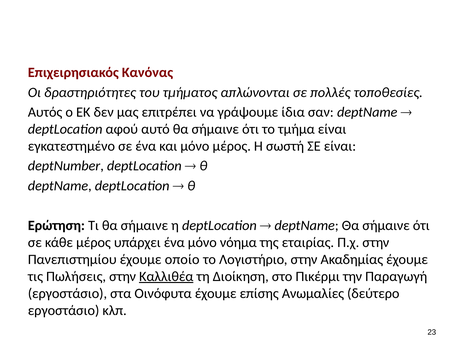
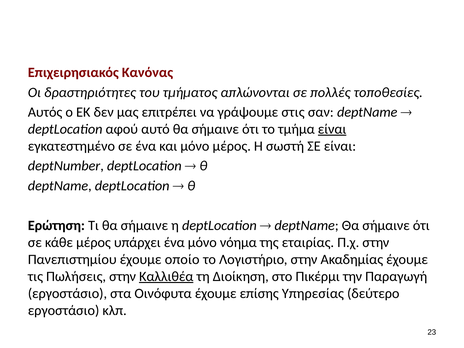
ίδια: ίδια -> στις (293, 112)
είναι underline: none -> present (332, 129)
Ανωμαλίες: Ανωμαλίες -> Υπηρεσίας (313, 293)
